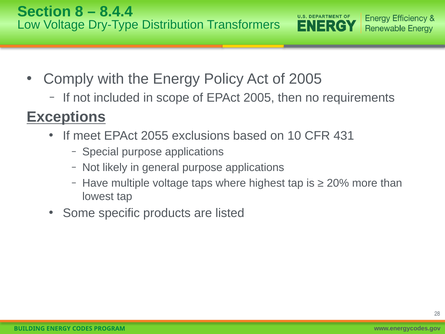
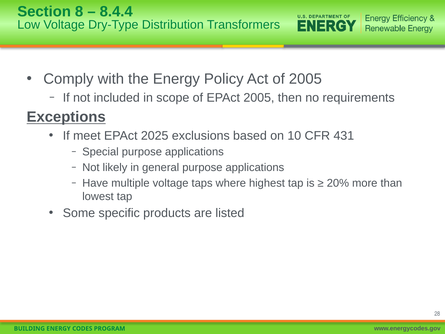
2055: 2055 -> 2025 (155, 136)
